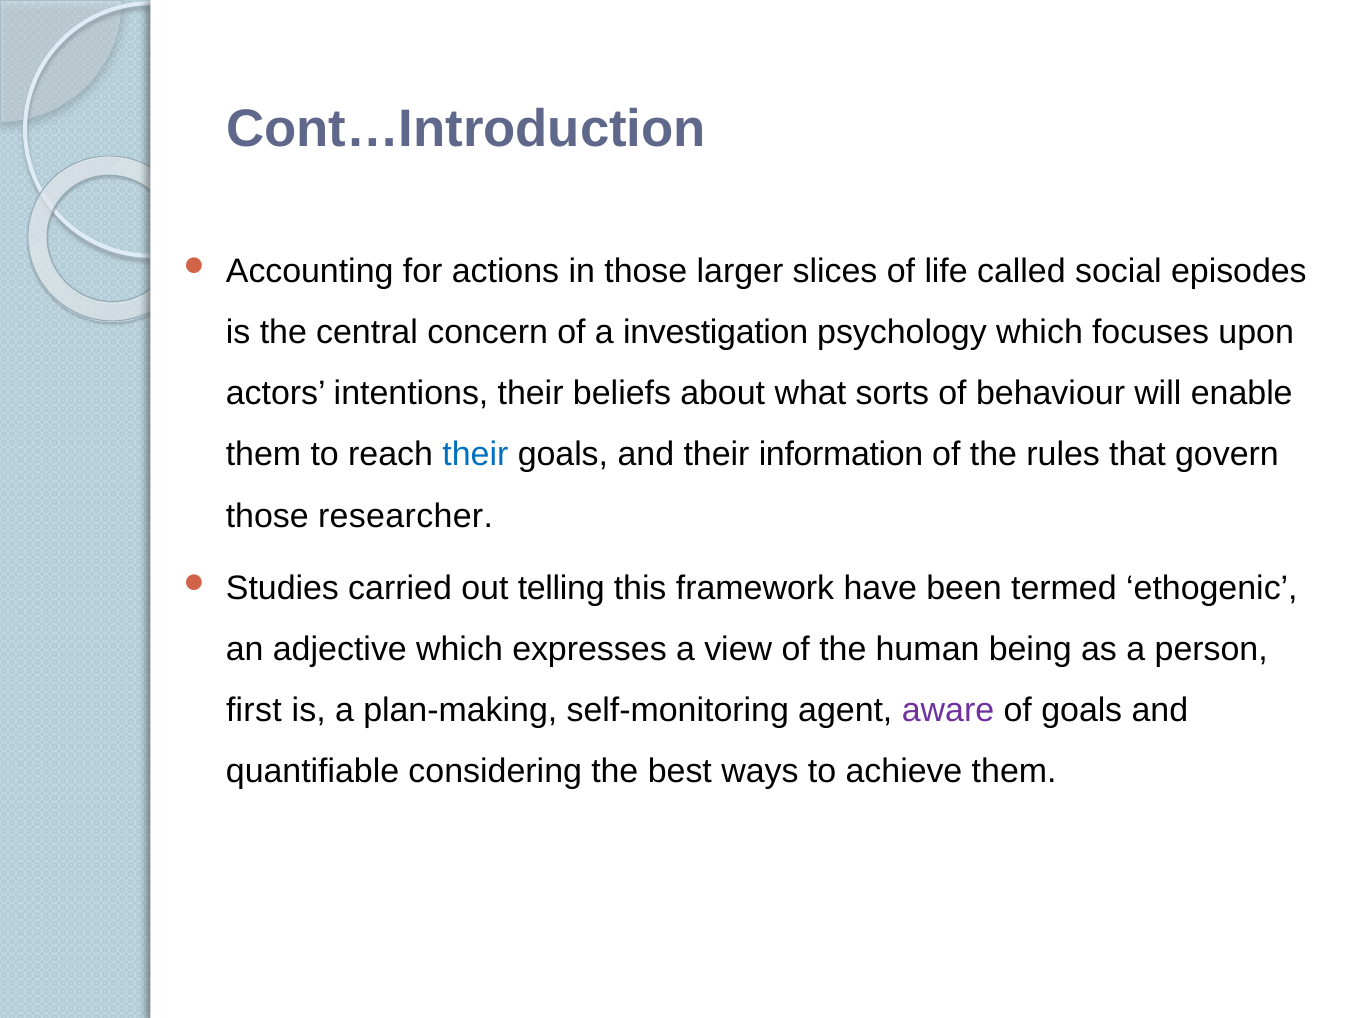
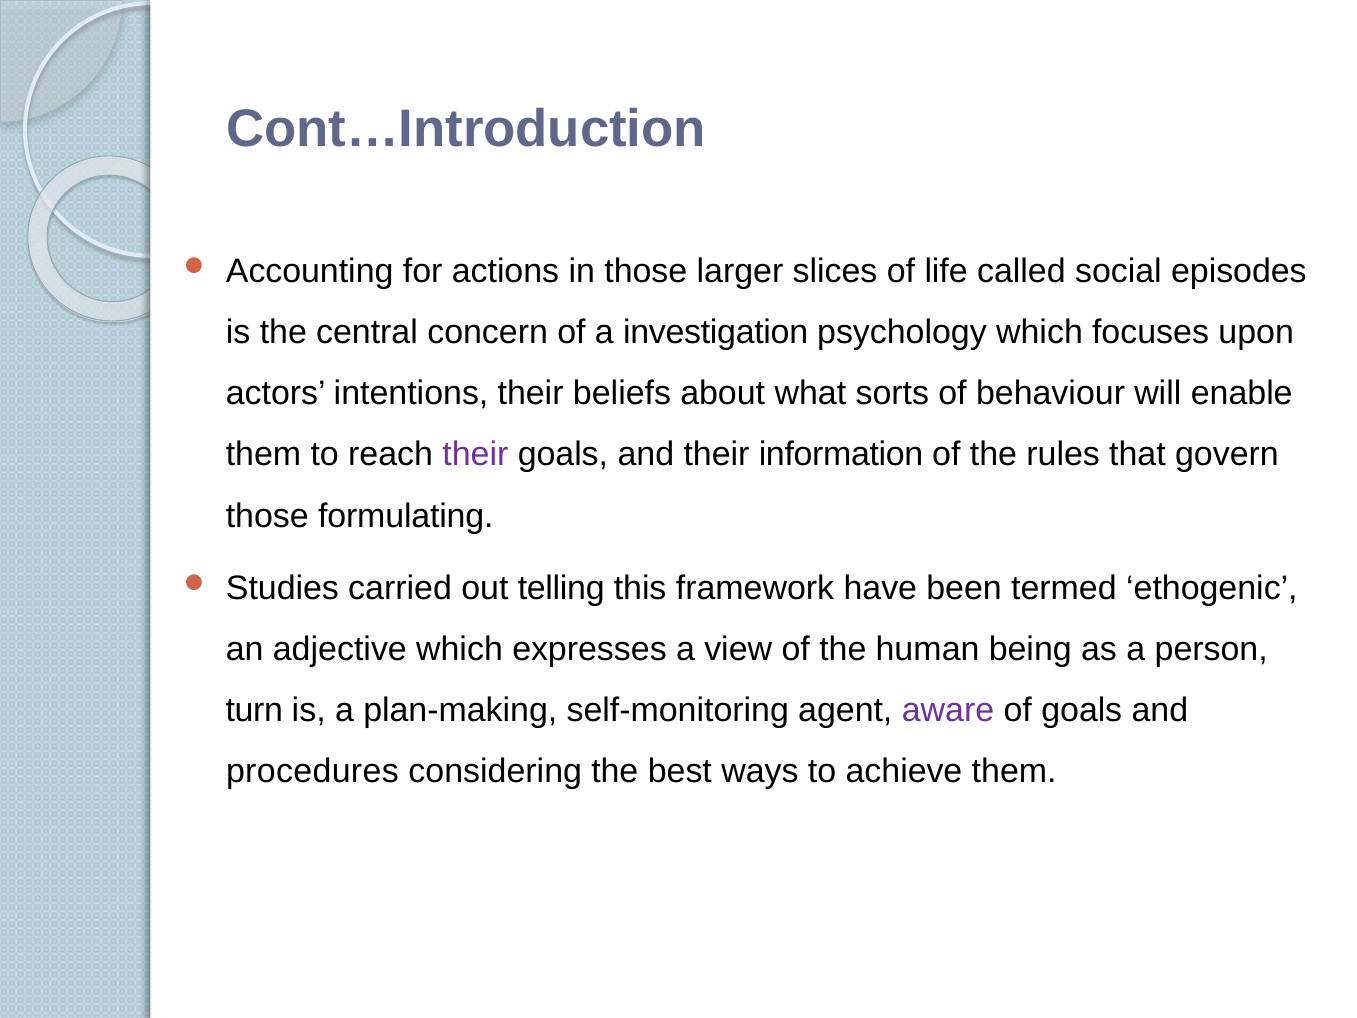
their colour: blue -> purple (475, 455)
researcher: researcher -> formulating (406, 516)
ﬁrst: ﬁrst -> turn (254, 710)
quantiﬁable: quantiﬁable -> procedures (312, 771)
